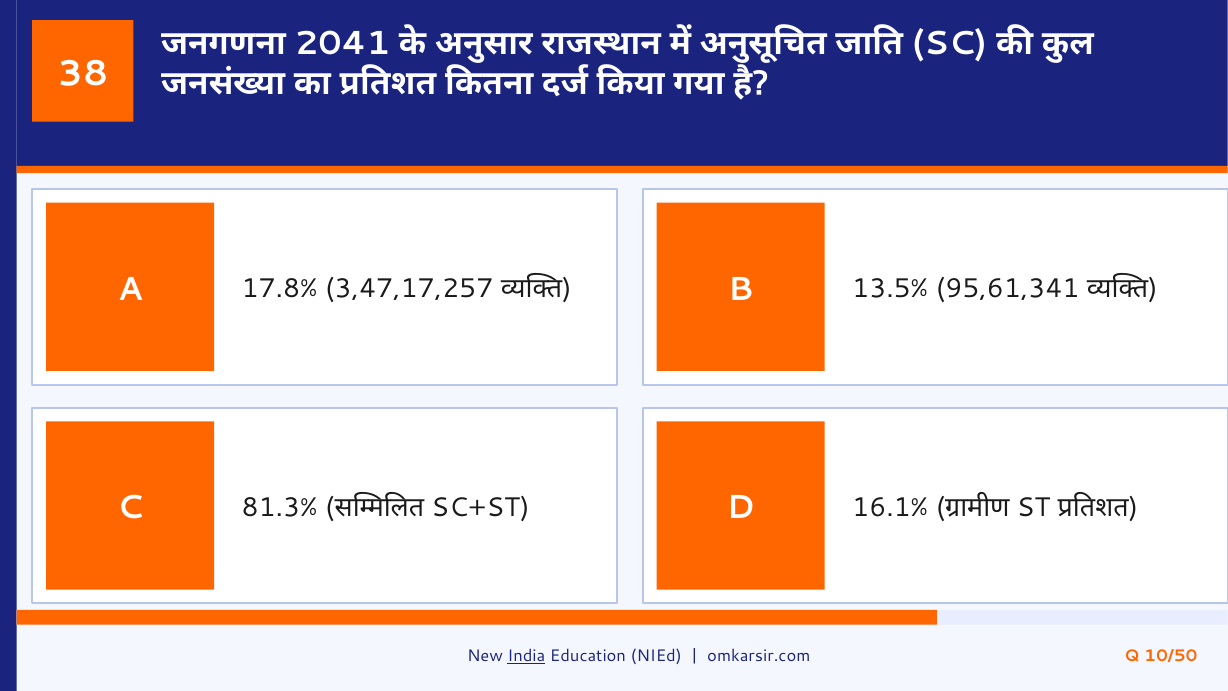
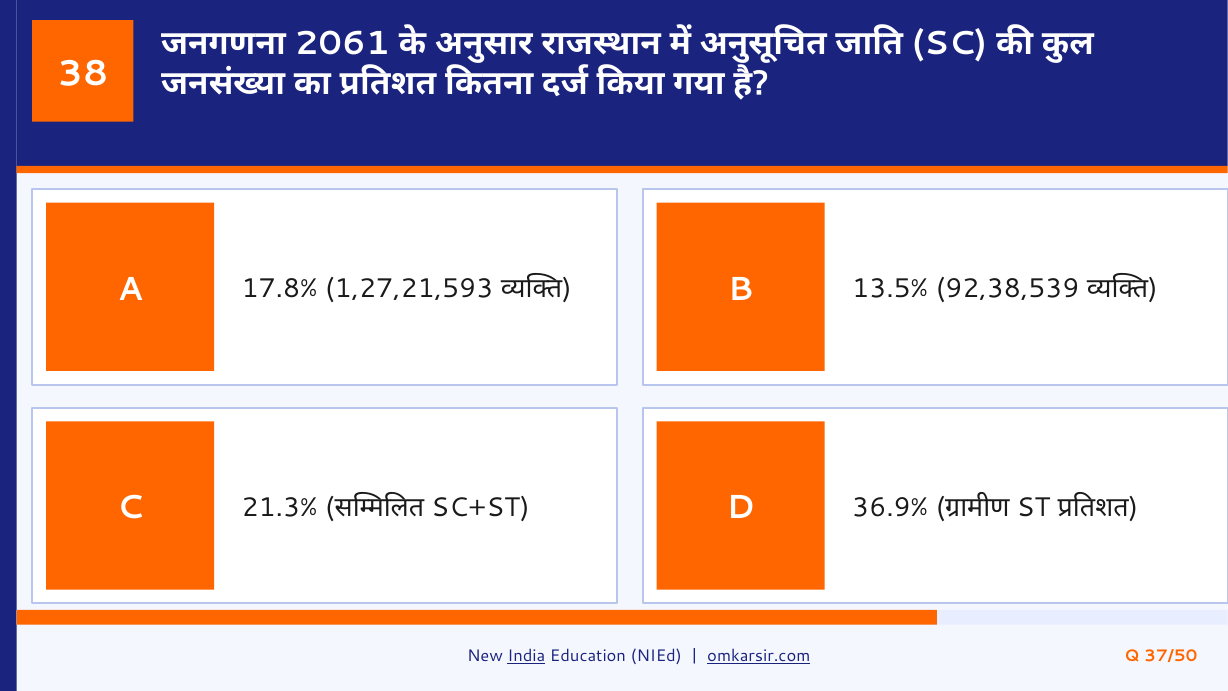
2041: 2041 -> 2061 (342, 43)
3,47,17,257: 3,47,17,257 -> 1,27,21,593 (409, 288)
95,61,341: 95,61,341 -> 92,38,539 (1007, 288)
81.3%: 81.3% -> 21.3% (280, 507)
16.1%: 16.1% -> 36.9% (890, 507)
omkarsir.com underline: none -> present (759, 656)
10/50: 10/50 -> 37/50 (1171, 656)
